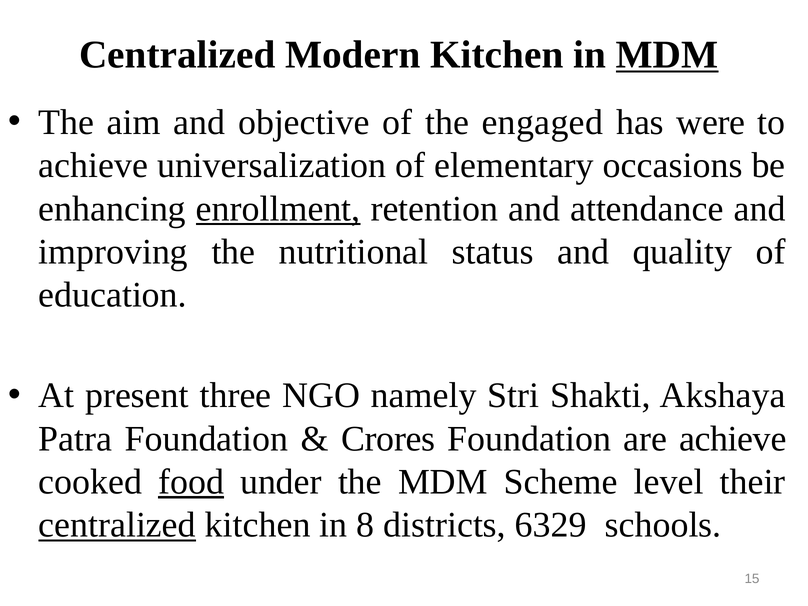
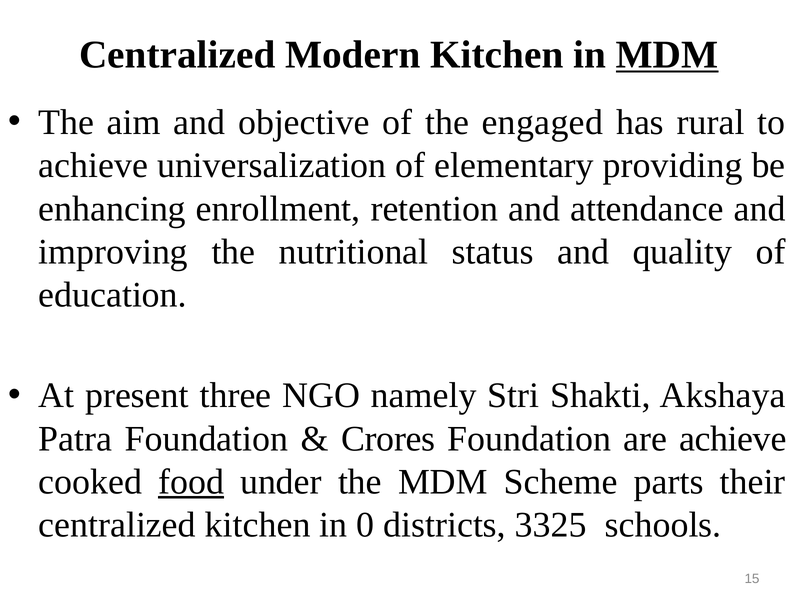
were: were -> rural (711, 122)
occasions: occasions -> providing (673, 166)
enrollment underline: present -> none (278, 209)
level: level -> parts (669, 482)
centralized underline: present -> none (117, 525)
8: 8 -> 0 (365, 525)
6329: 6329 -> 3325 (551, 525)
